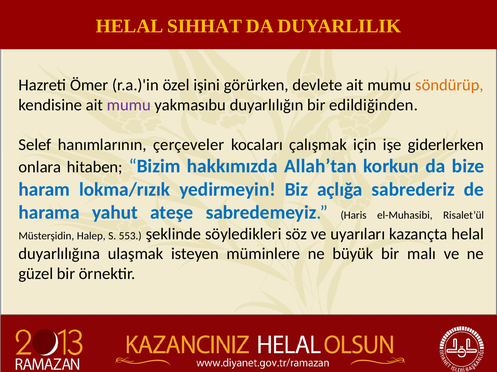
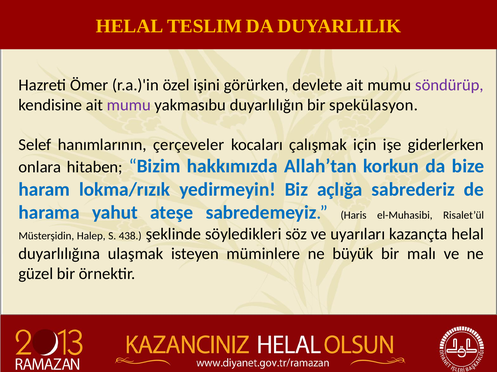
SIHHAT: SIHHAT -> TESLIM (205, 26)
söndürüp colour: orange -> purple (449, 85)
edildiğinden: edildiğinden -> spekülasyon (374, 105)
553: 553 -> 438 (130, 236)
